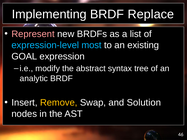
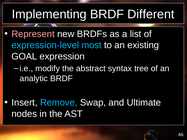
Replace: Replace -> Different (151, 14)
Remove colour: yellow -> light blue (59, 103)
Solution: Solution -> Ultimate (144, 103)
